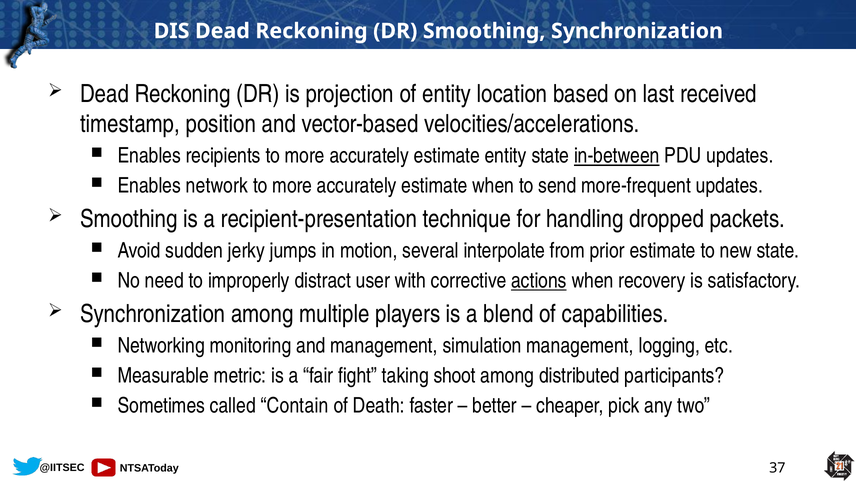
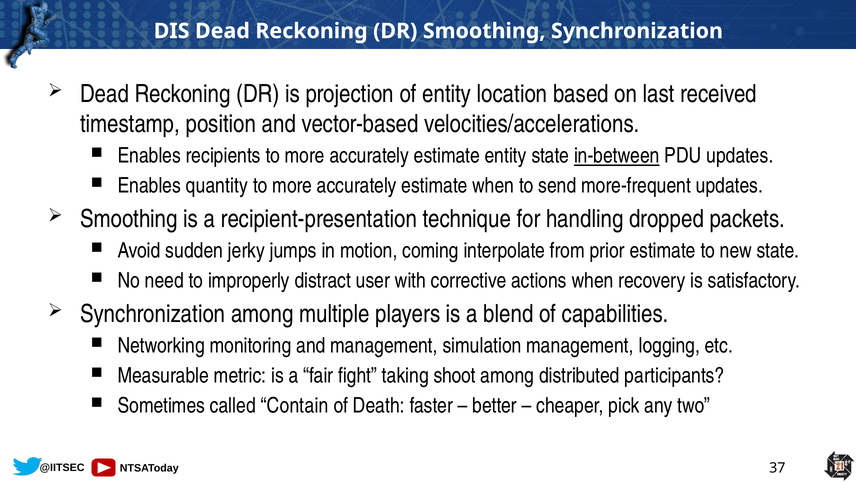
network: network -> quantity (217, 186)
several: several -> coming (431, 251)
actions underline: present -> none (539, 281)
